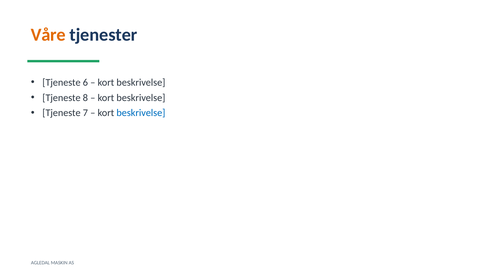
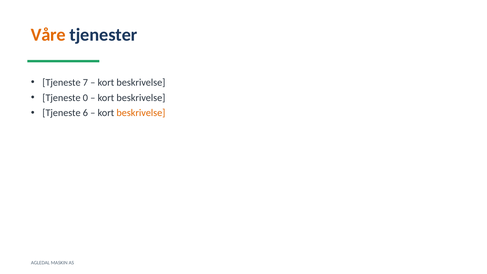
6: 6 -> 7 (85, 82)
8: 8 -> 0 (85, 98)
7: 7 -> 6 (85, 113)
beskrivelse colour: blue -> orange (141, 113)
